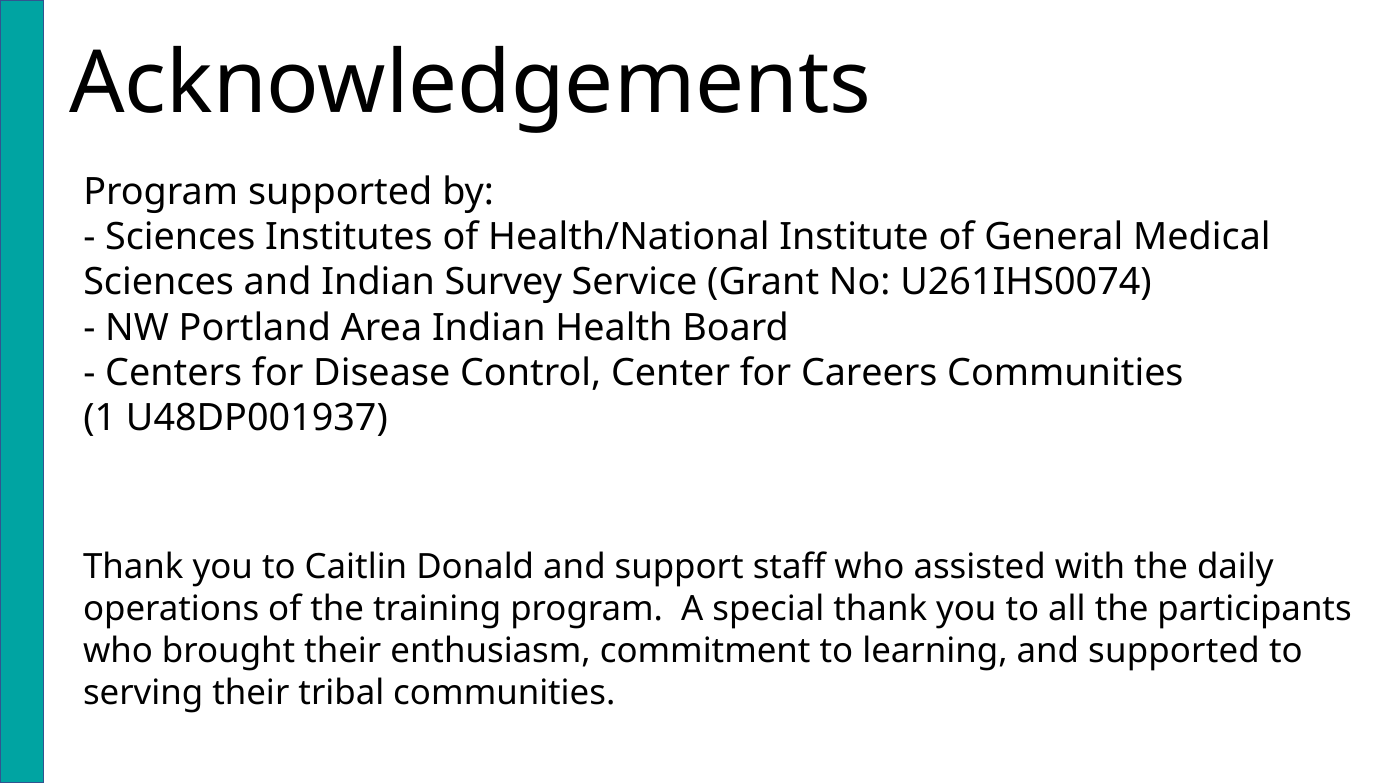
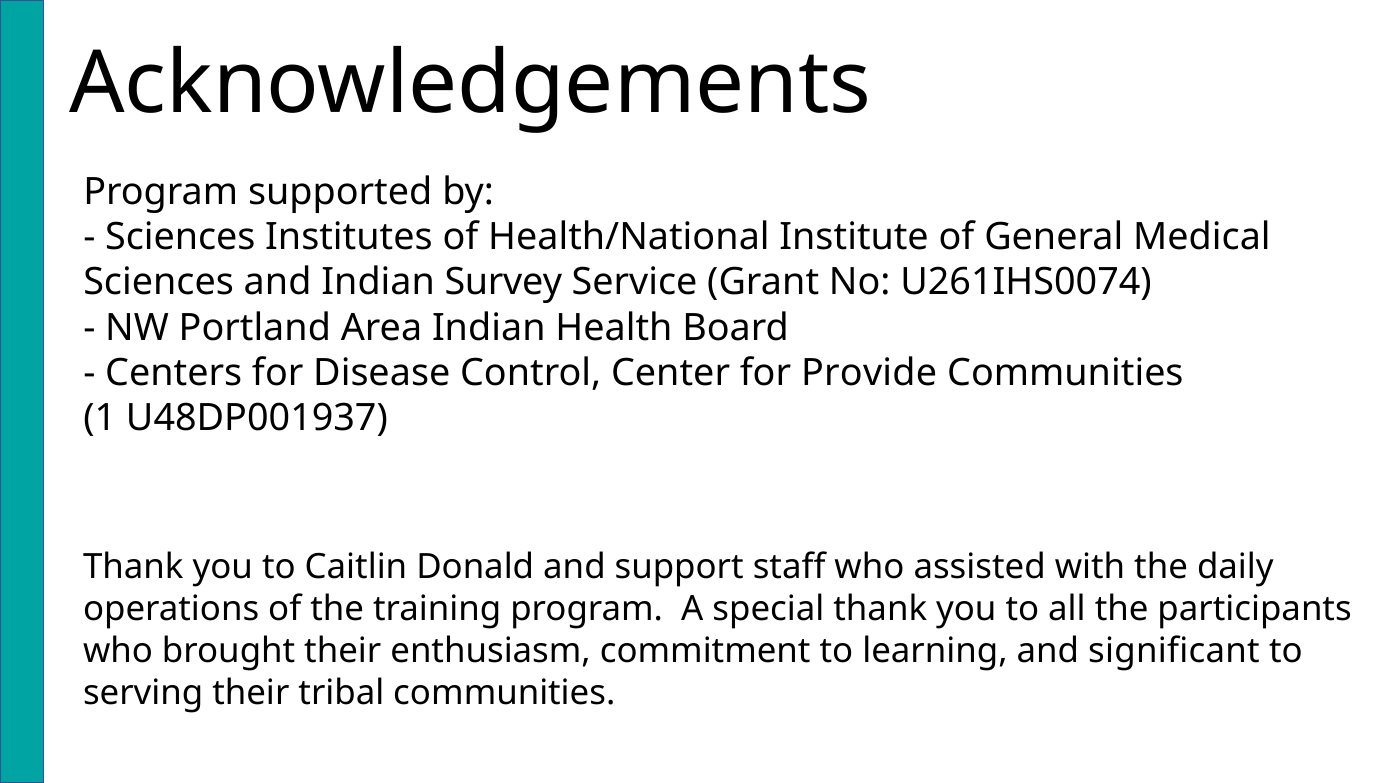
Careers: Careers -> Provide (869, 373)
and supported: supported -> significant (1174, 651)
